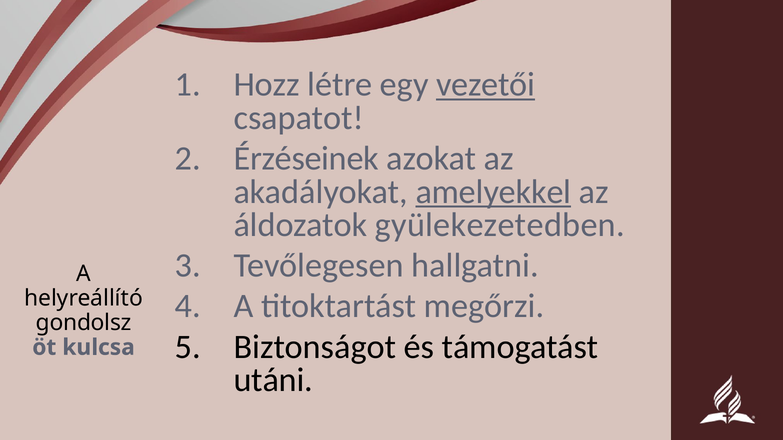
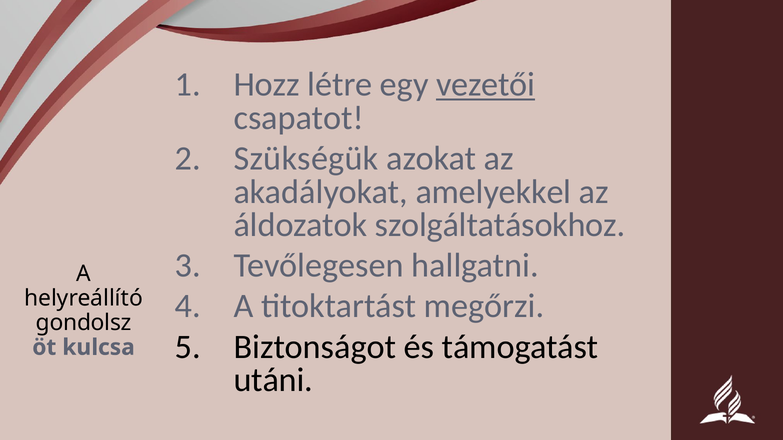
Érzéseinek: Érzéseinek -> Szükségük (306, 159)
amelyekkel underline: present -> none (493, 192)
gyülekezetedben: gyülekezetedben -> szolgáltatásokhoz (500, 225)
